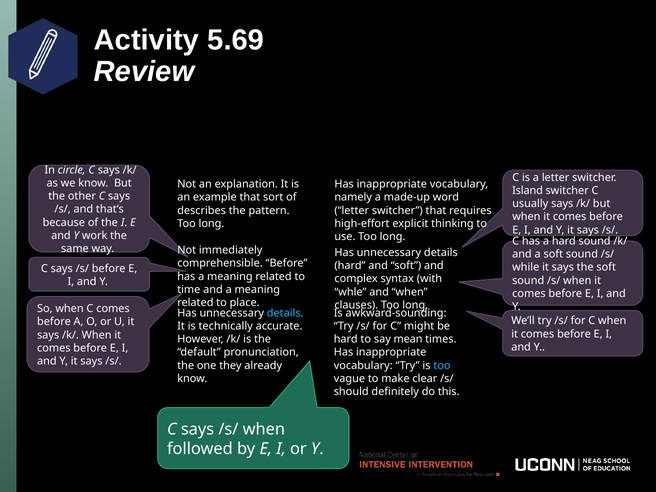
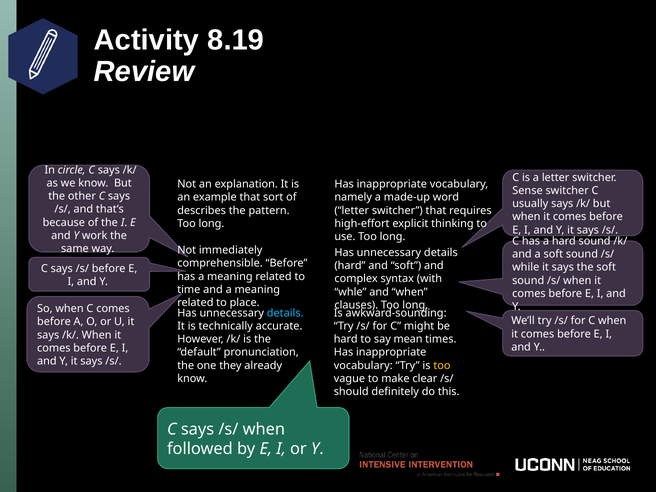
5.69: 5.69 -> 8.19 (236, 40)
Island: Island -> Sense (527, 191)
too colour: light blue -> yellow (442, 365)
